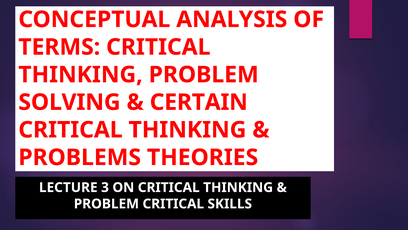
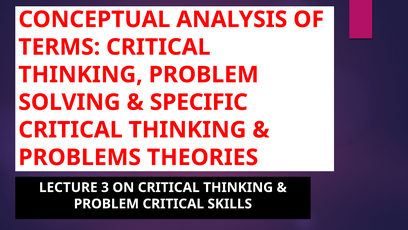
CERTAIN: CERTAIN -> SPECIFIC (199, 102)
